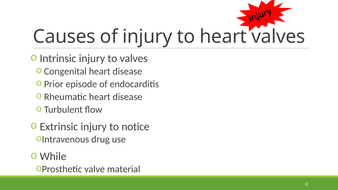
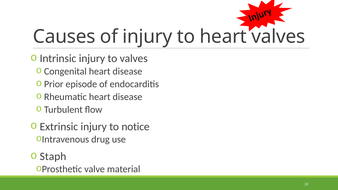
While: While -> Staph (53, 156)
